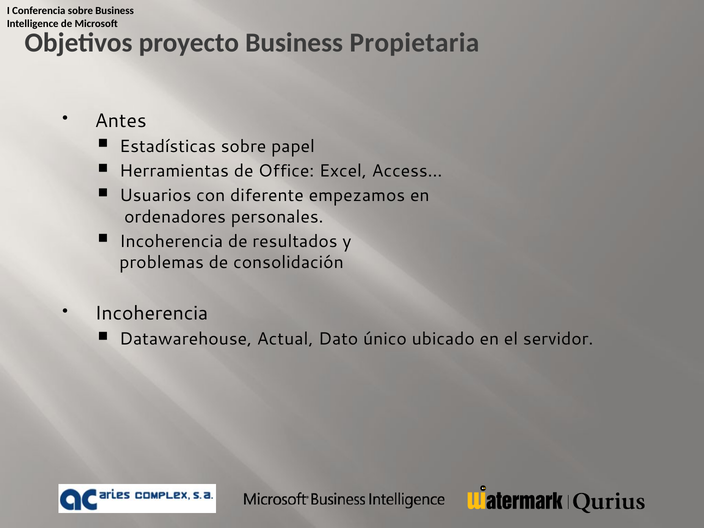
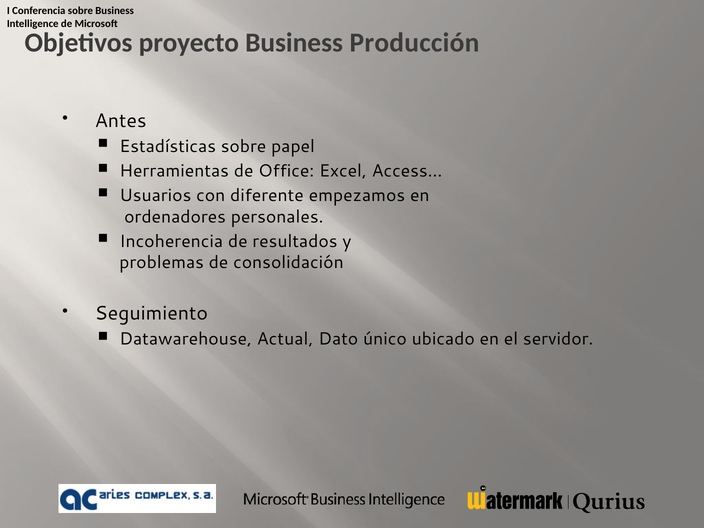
Propietaria: Propietaria -> Producción (414, 43)
Incoherencia: Incoherencia -> Seguimiento (151, 313)
